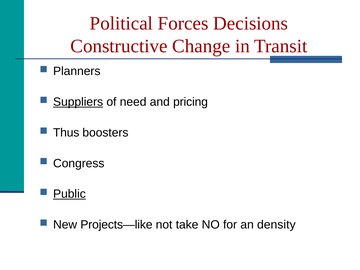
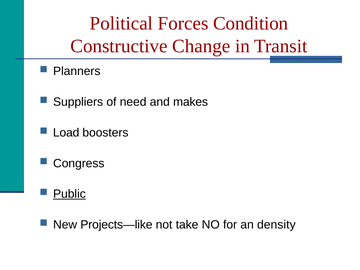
Decisions: Decisions -> Condition (251, 23)
Suppliers underline: present -> none (78, 102)
pricing: pricing -> makes (191, 102)
Thus: Thus -> Load (66, 133)
